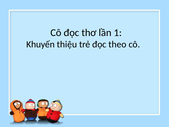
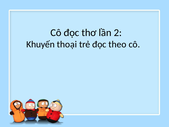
1: 1 -> 2 (118, 33)
thiệu: thiệu -> thoại (67, 44)
